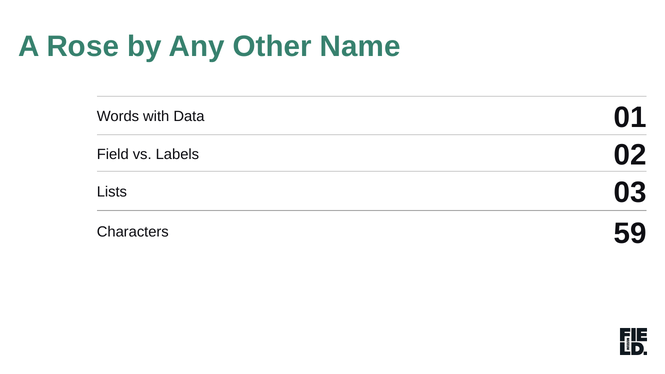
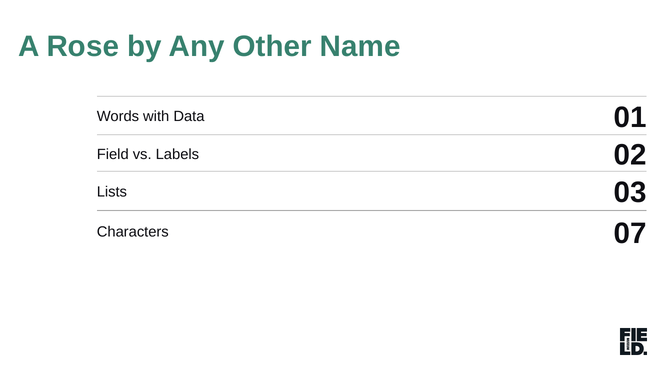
59: 59 -> 07 (630, 233)
